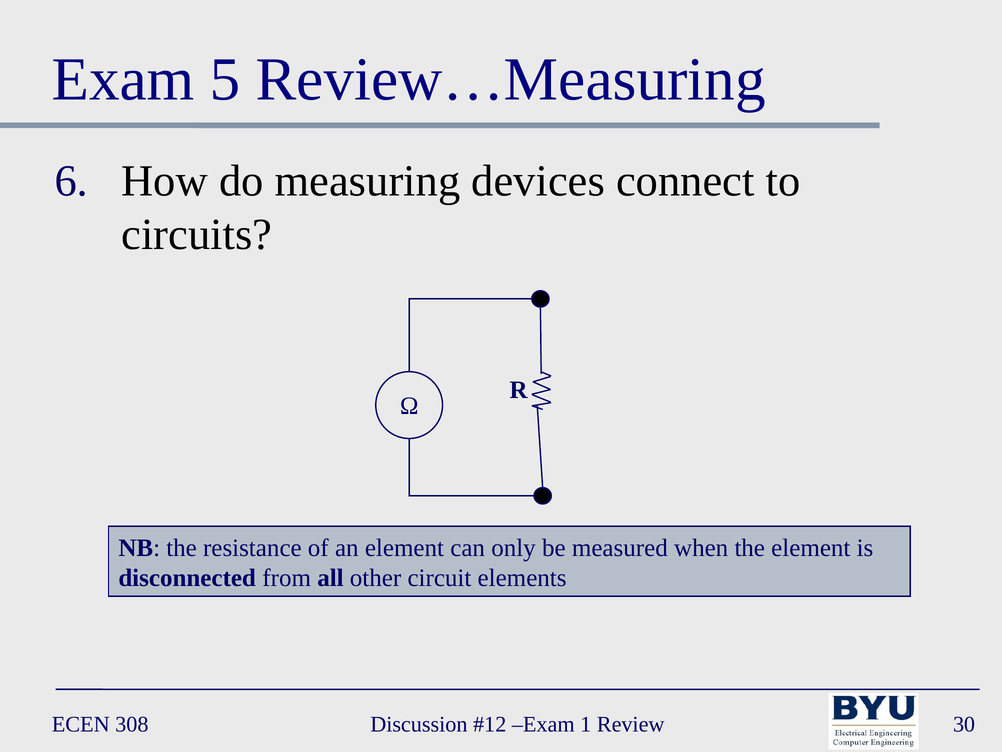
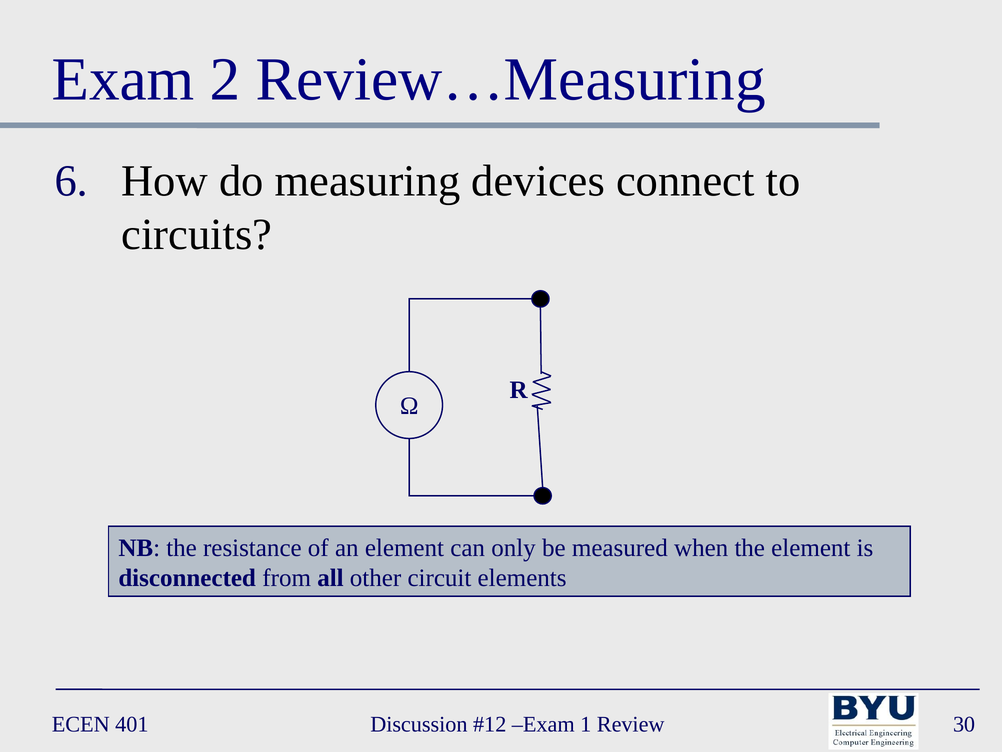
5: 5 -> 2 (225, 79)
308: 308 -> 401 (132, 724)
